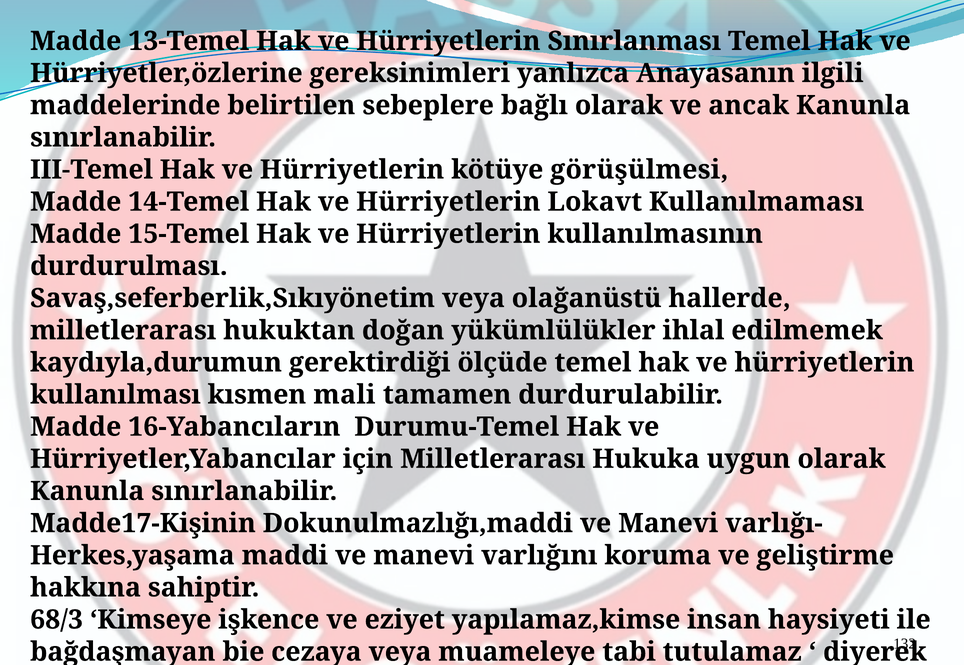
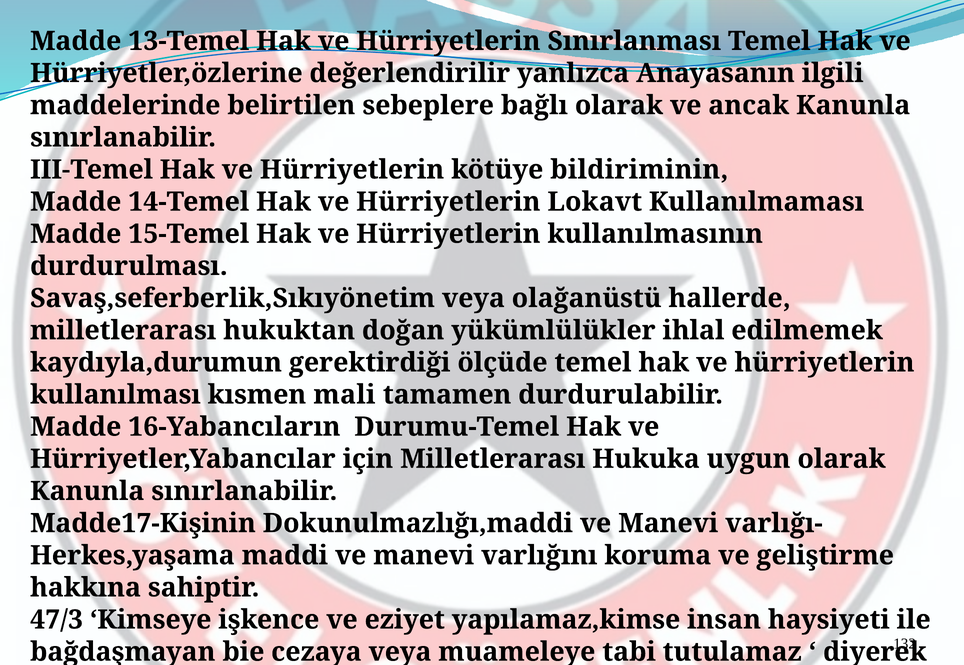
gereksinimleri: gereksinimleri -> değerlendirilir (410, 73)
görüşülmesi: görüşülmesi -> bildiriminin (639, 170)
68/3: 68/3 -> 47/3 (57, 619)
